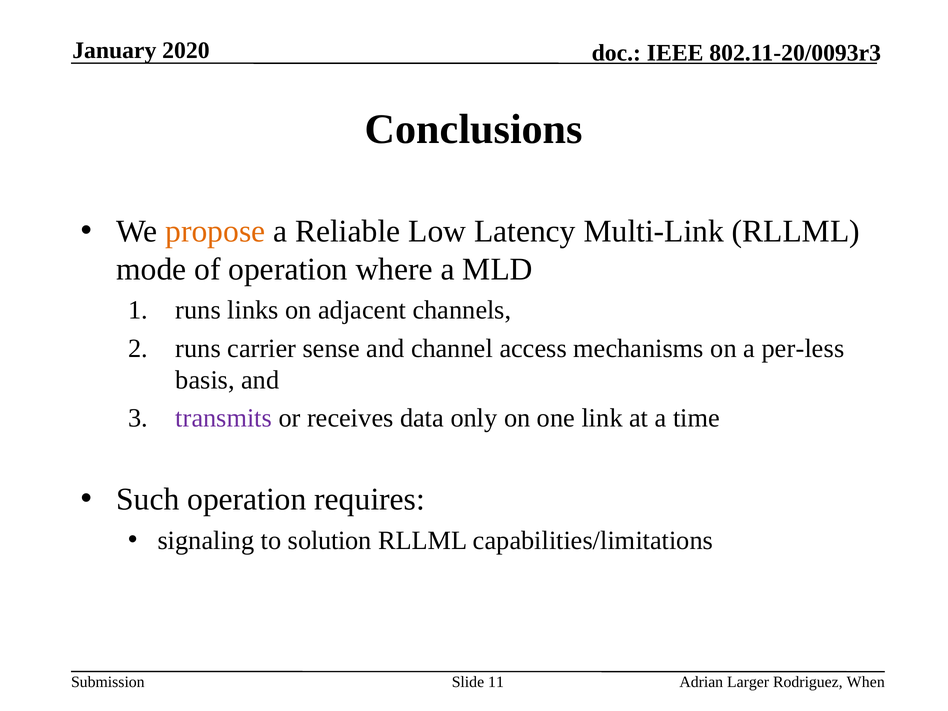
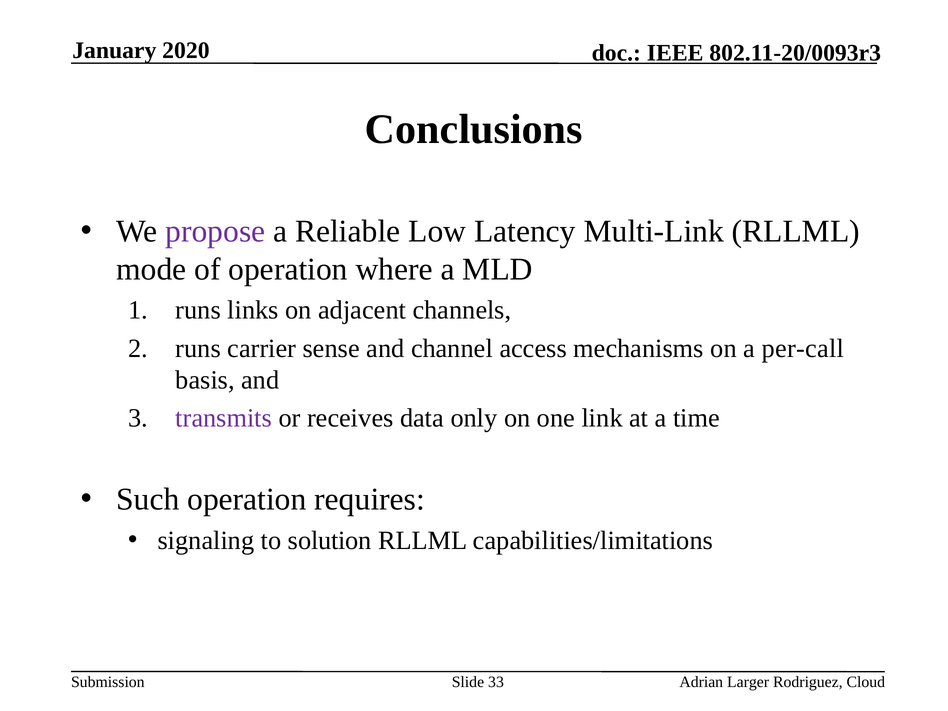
propose colour: orange -> purple (215, 231)
per-less: per-less -> per-call (803, 348)
11: 11 -> 33 (496, 682)
When: When -> Cloud (866, 682)
